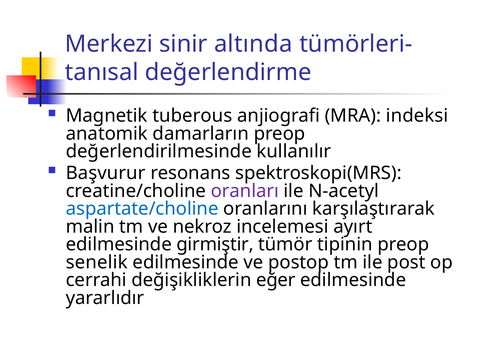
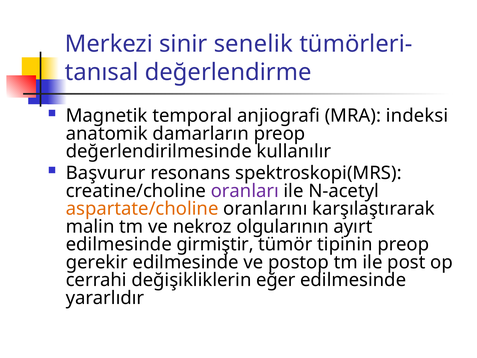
altında: altında -> senelik (253, 44)
tuberous: tuberous -> temporal (192, 116)
aspartate/choline colour: blue -> orange (142, 209)
incelemesi: incelemesi -> olgularının (283, 226)
senelik: senelik -> gerekir (97, 262)
